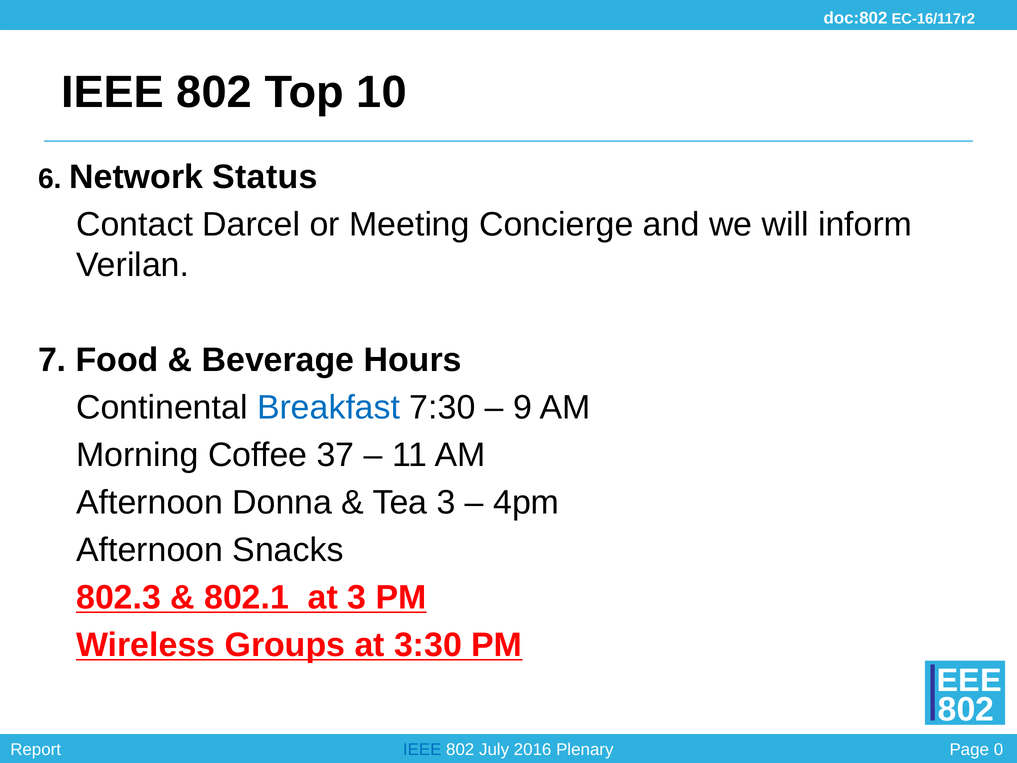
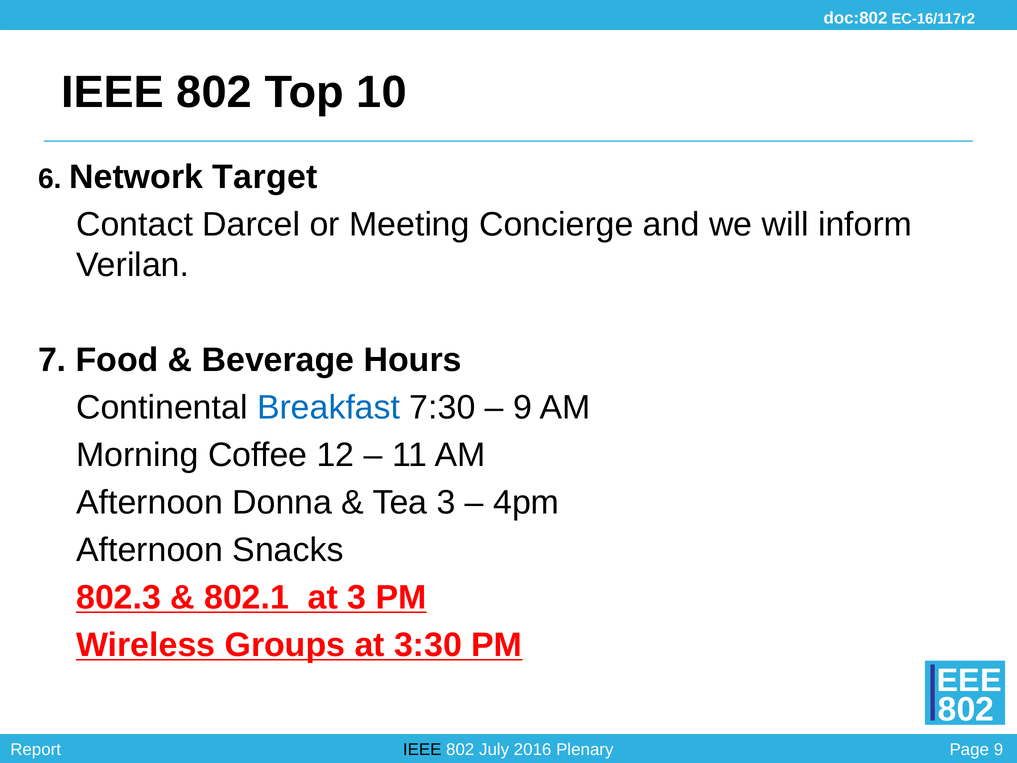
Status: Status -> Target (265, 177)
37: 37 -> 12 (335, 455)
IEEE colour: blue -> black (422, 749)
0: 0 -> 9 (999, 749)
